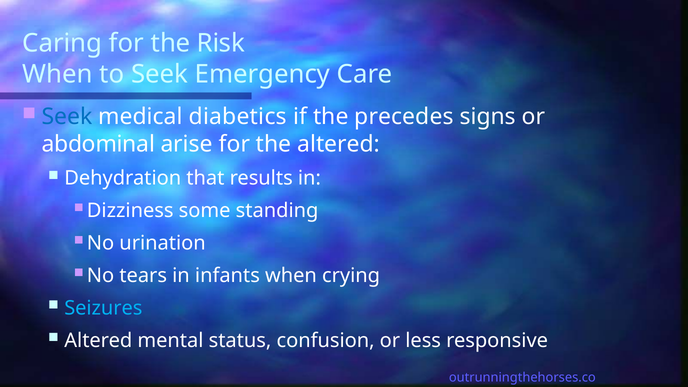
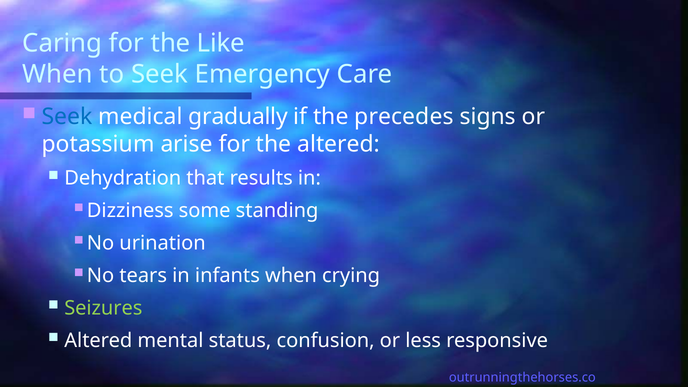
Risk: Risk -> Like (221, 43)
diabetics: diabetics -> gradually (238, 117)
abdominal: abdominal -> potassium (98, 144)
Seizures colour: light blue -> light green (103, 308)
